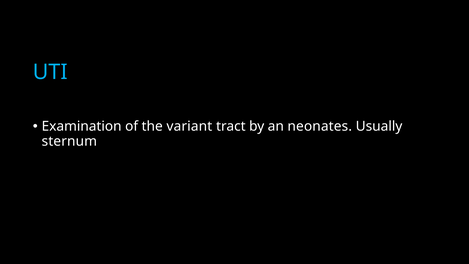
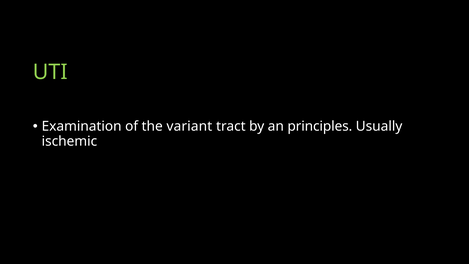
UTI colour: light blue -> light green (50, 72)
neonates: neonates -> principles (320, 126)
sternum: sternum -> ischemic (69, 141)
